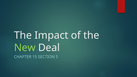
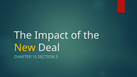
New colour: light green -> yellow (25, 48)
